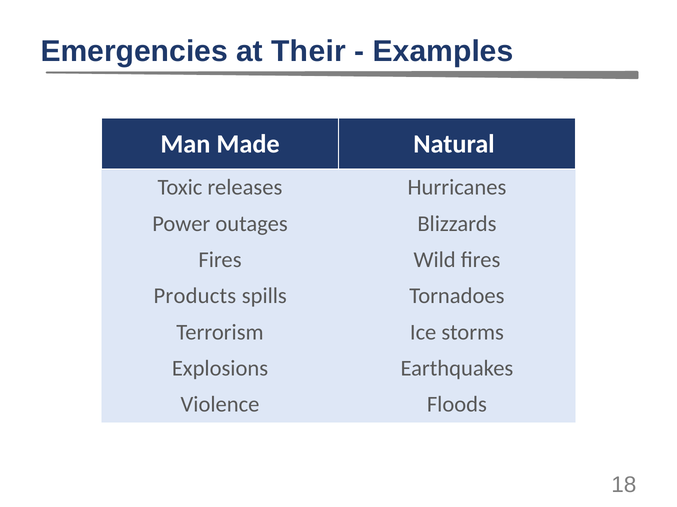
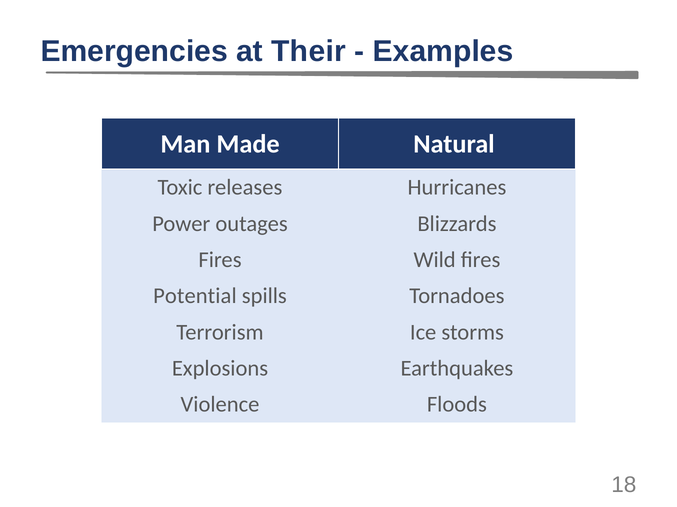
Products: Products -> Potential (195, 296)
